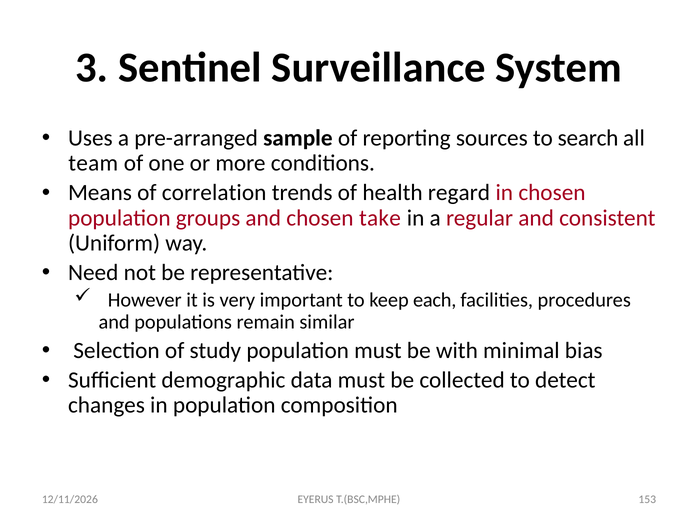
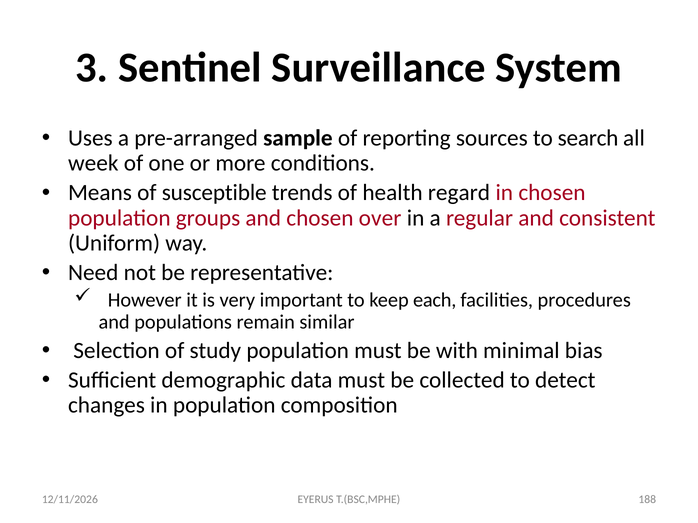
team: team -> week (93, 163)
correlation: correlation -> susceptible (214, 193)
take: take -> over (380, 218)
153: 153 -> 188 (647, 500)
